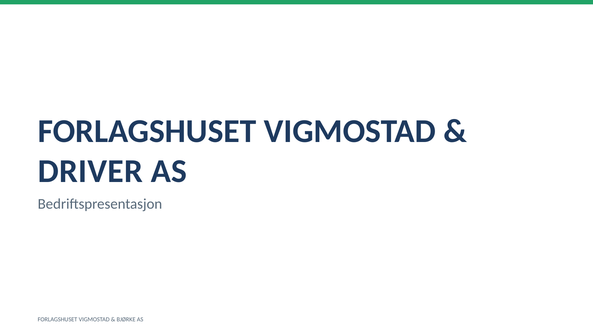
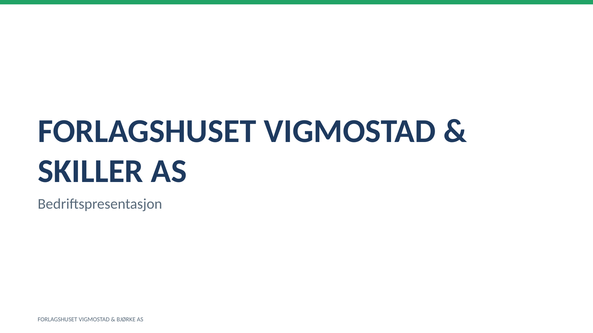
DRIVER: DRIVER -> SKILLER (91, 172)
